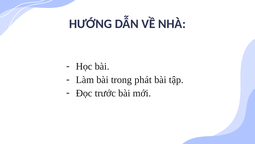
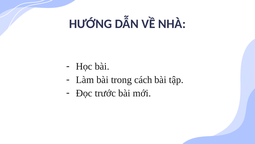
phát: phát -> cách (143, 79)
